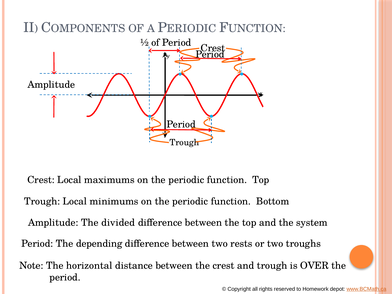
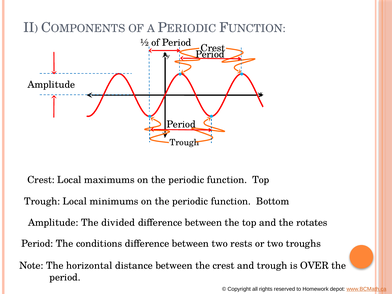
system: system -> rotates (312, 223)
depending: depending -> conditions (99, 244)
